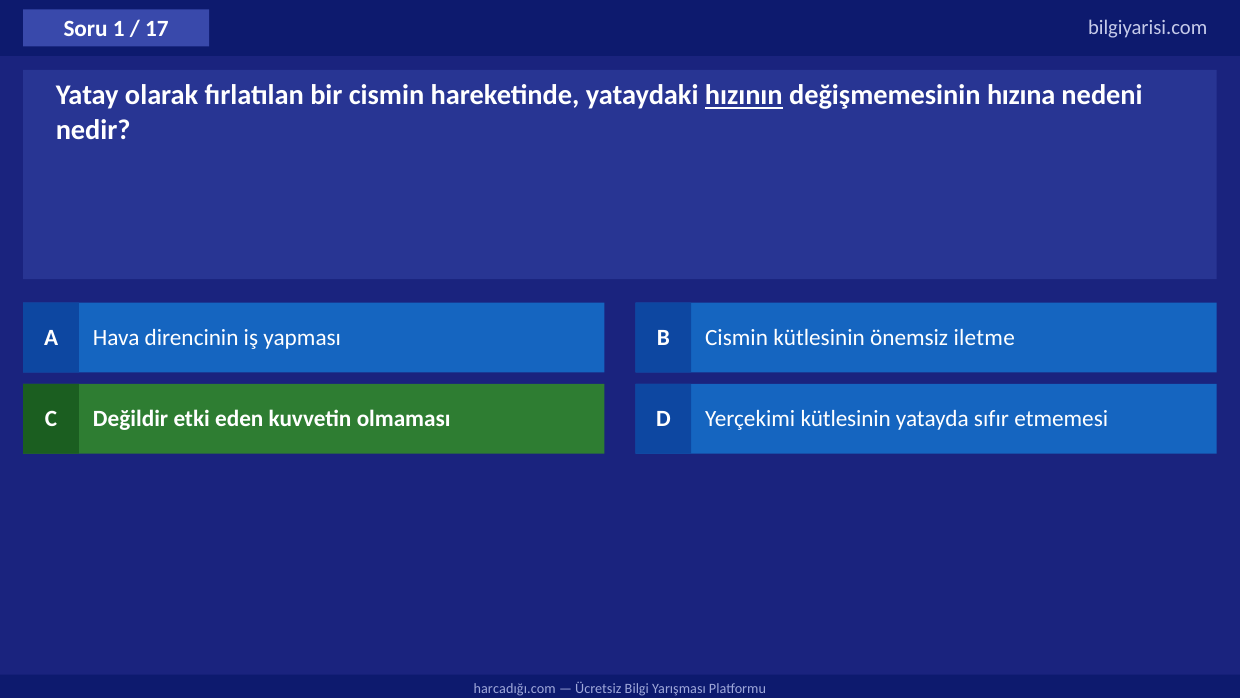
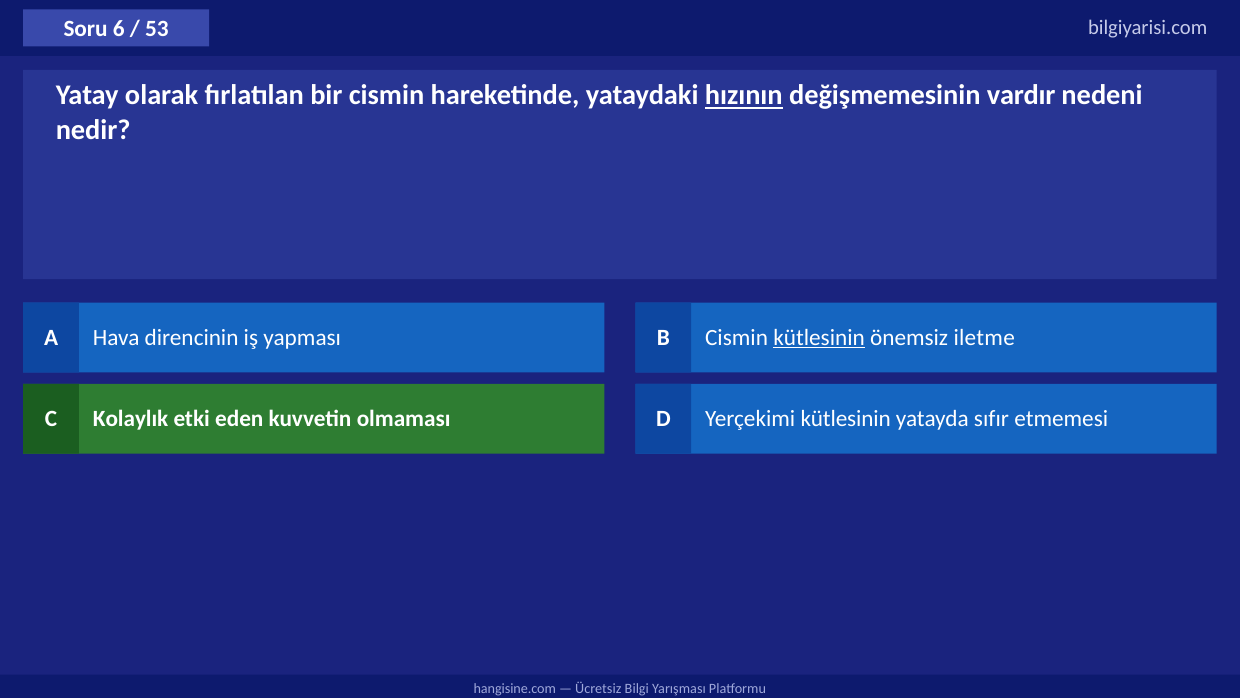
1: 1 -> 6 (119, 28)
17: 17 -> 53 (157, 28)
hızına: hızına -> vardır (1021, 95)
kütlesinin underline: none -> present (819, 337)
Değildir: Değildir -> Kolaylık (131, 419)
harcadığı.com: harcadığı.com -> hangisine.com (515, 688)
